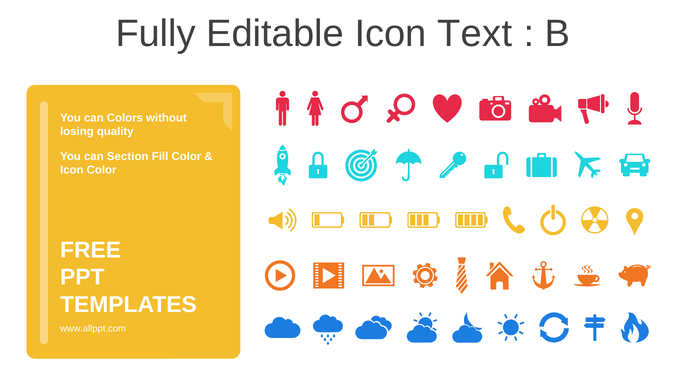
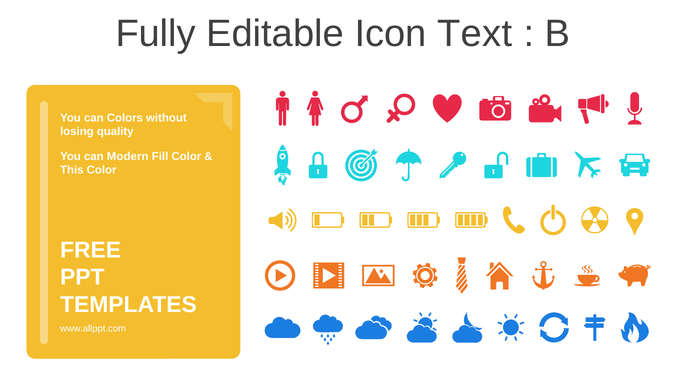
Section: Section -> Modern (128, 156)
Icon: Icon -> This (72, 170)
